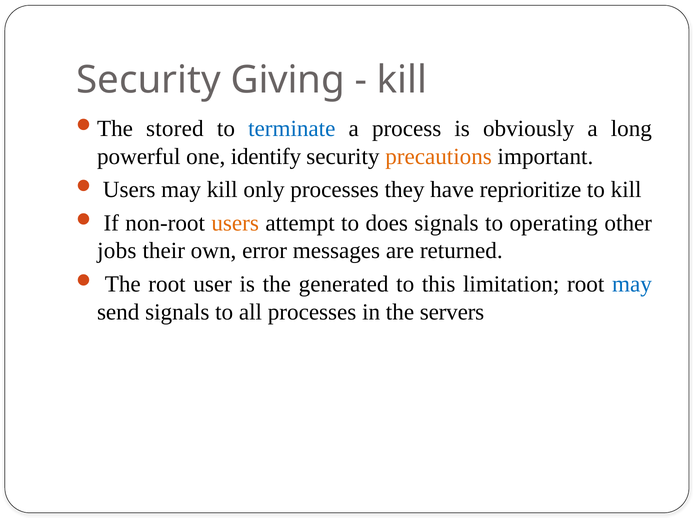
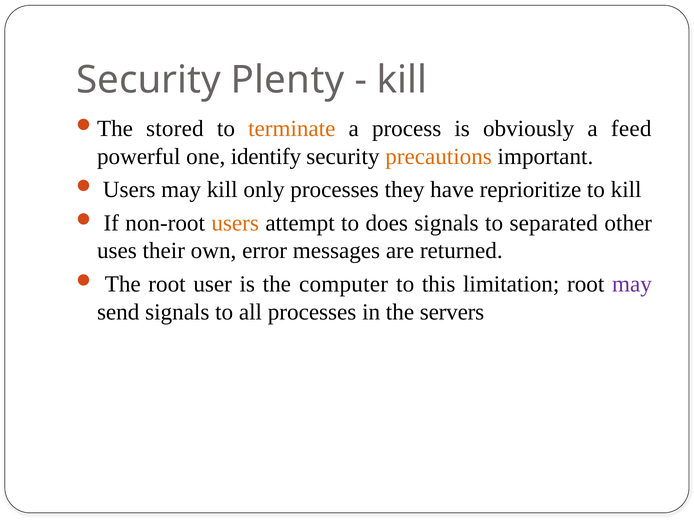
Giving: Giving -> Plenty (288, 80)
terminate colour: blue -> orange (292, 129)
long: long -> feed (631, 129)
operating: operating -> separated (554, 223)
jobs: jobs -> uses (117, 251)
generated: generated -> computer (343, 284)
may colour: blue -> purple (632, 284)
